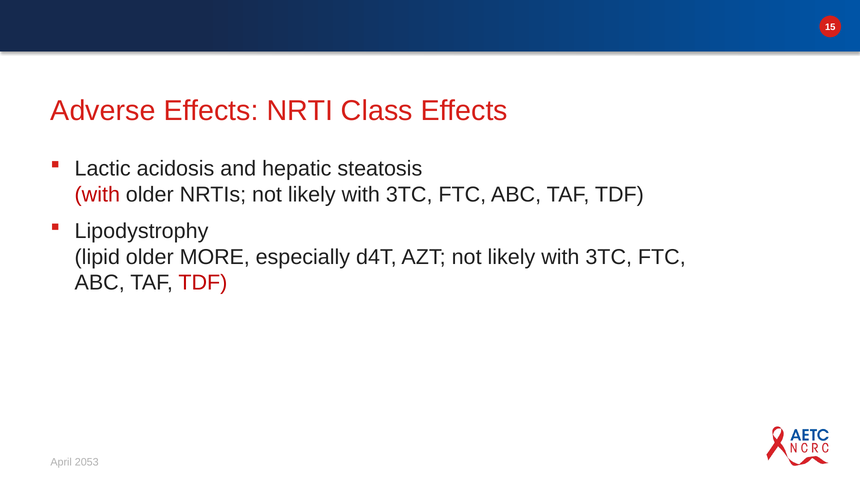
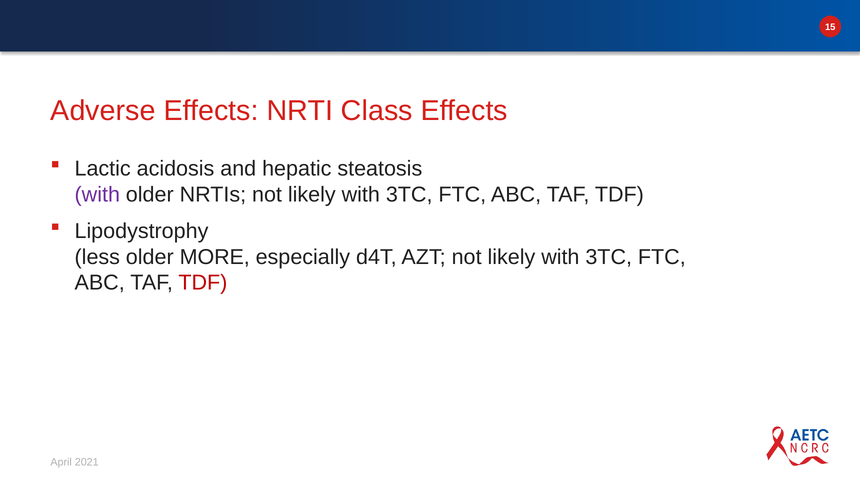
with colour: red -> purple (97, 195)
lipid: lipid -> less (97, 257)
2053: 2053 -> 2021 (87, 462)
